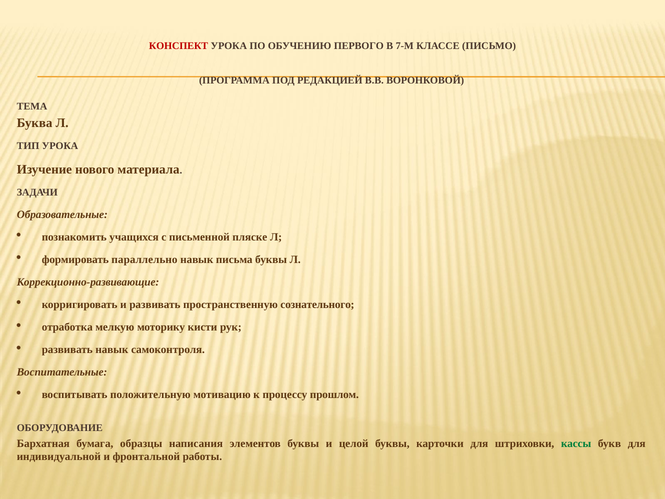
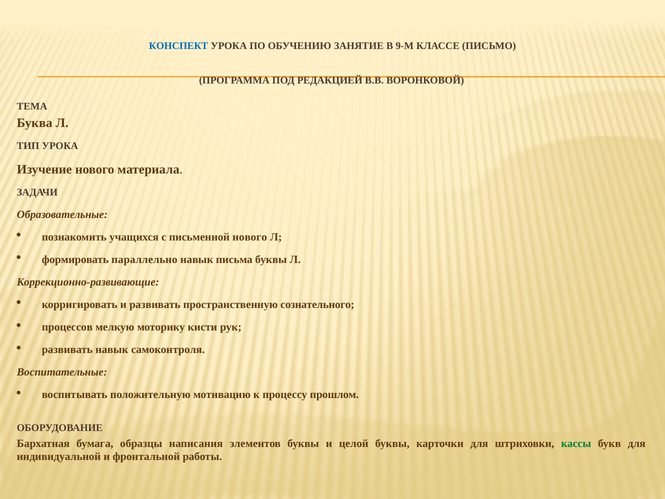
КОНСПЕКТ colour: red -> blue (179, 46)
ПЕРВОГО: ПЕРВОГО -> ЗАНЯТИЕ (359, 46)
7-М: 7-М -> 9-М (405, 46)
письменной пляске: пляске -> нового (250, 237)
отработка: отработка -> процессов (67, 327)
